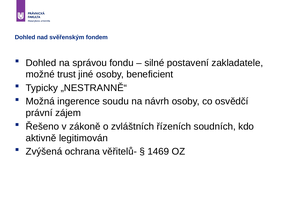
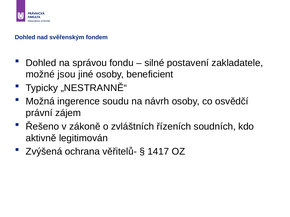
trust: trust -> jsou (66, 75)
1469: 1469 -> 1417 (158, 152)
